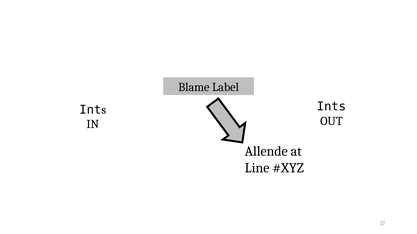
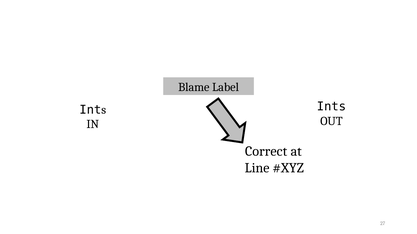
Allende: Allende -> Correct (266, 152)
